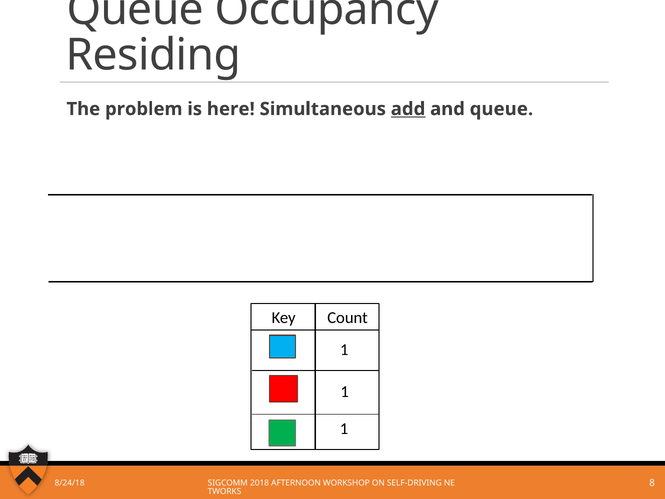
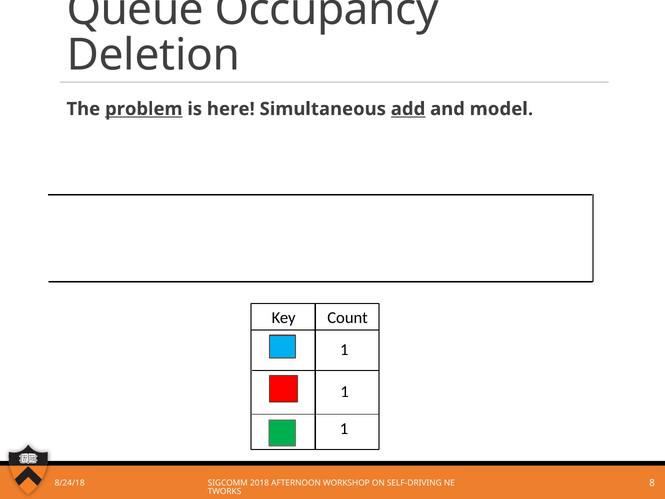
Residing: Residing -> Deletion (153, 55)
problem underline: none -> present (144, 109)
and queue: queue -> model (501, 109)
